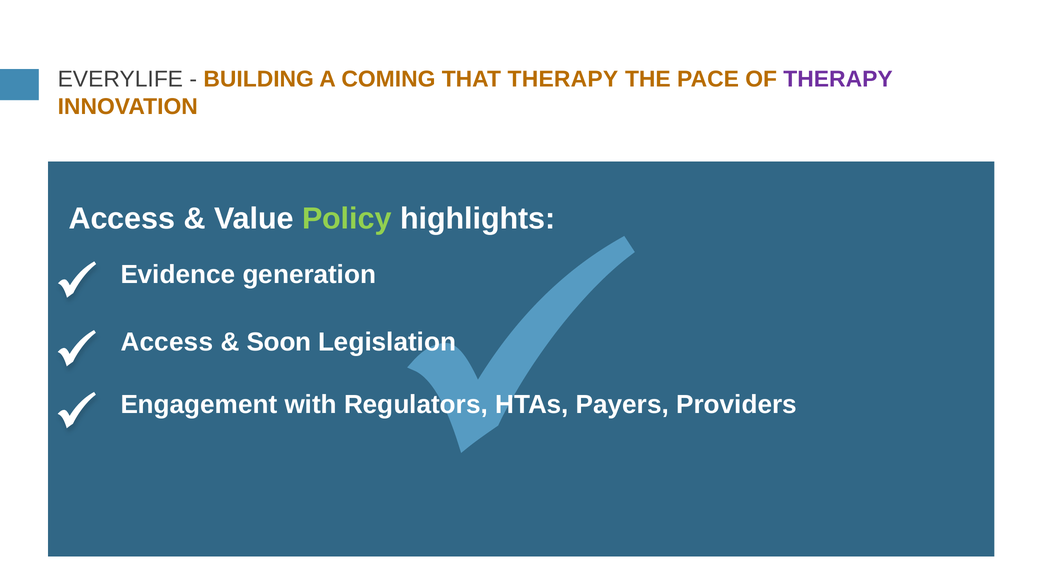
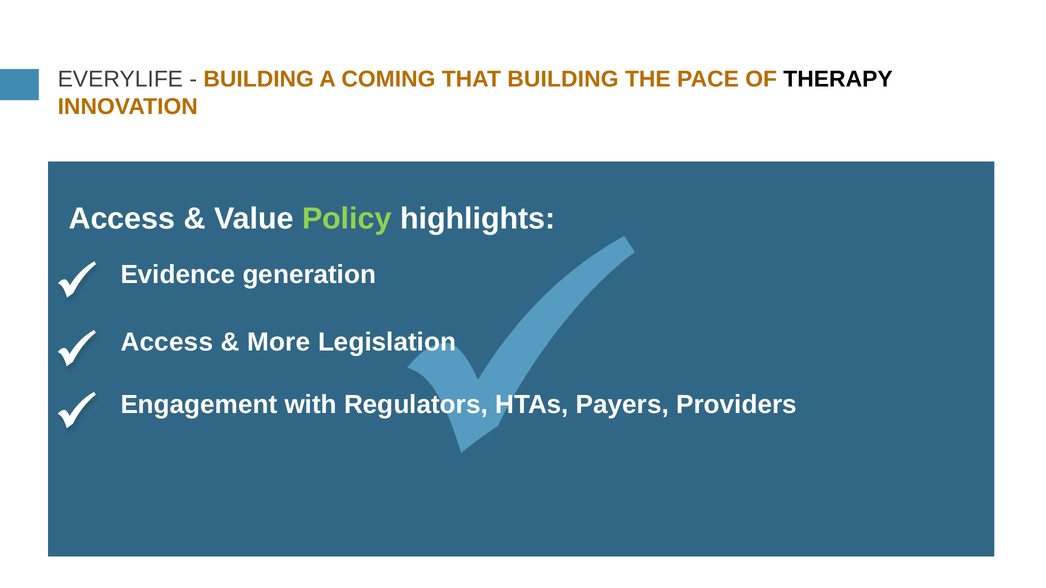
THAT THERAPY: THERAPY -> BUILDING (563, 79)
THERAPY colour: purple -> black (838, 79)
Soon: Soon -> More (279, 342)
